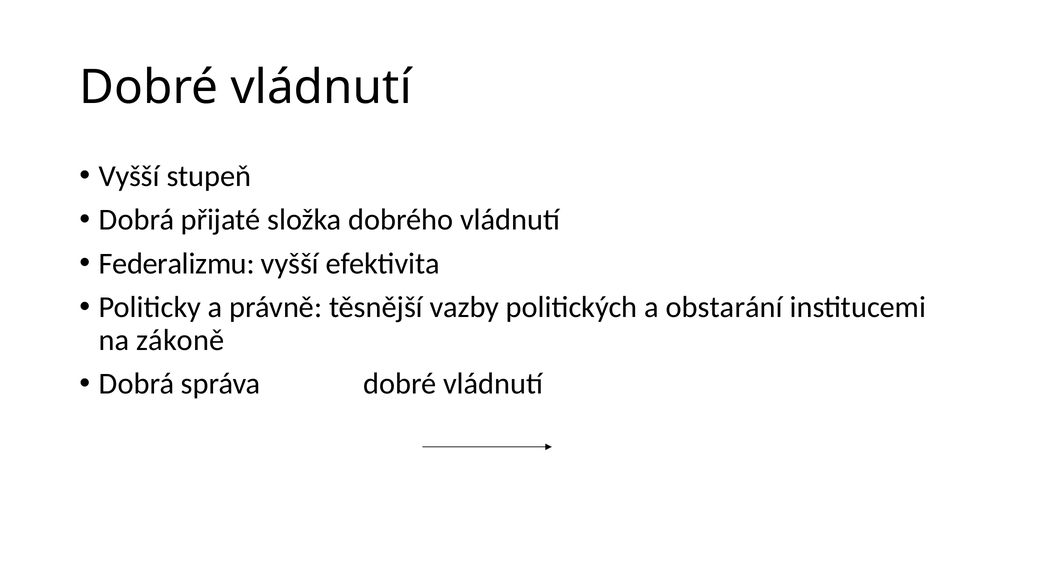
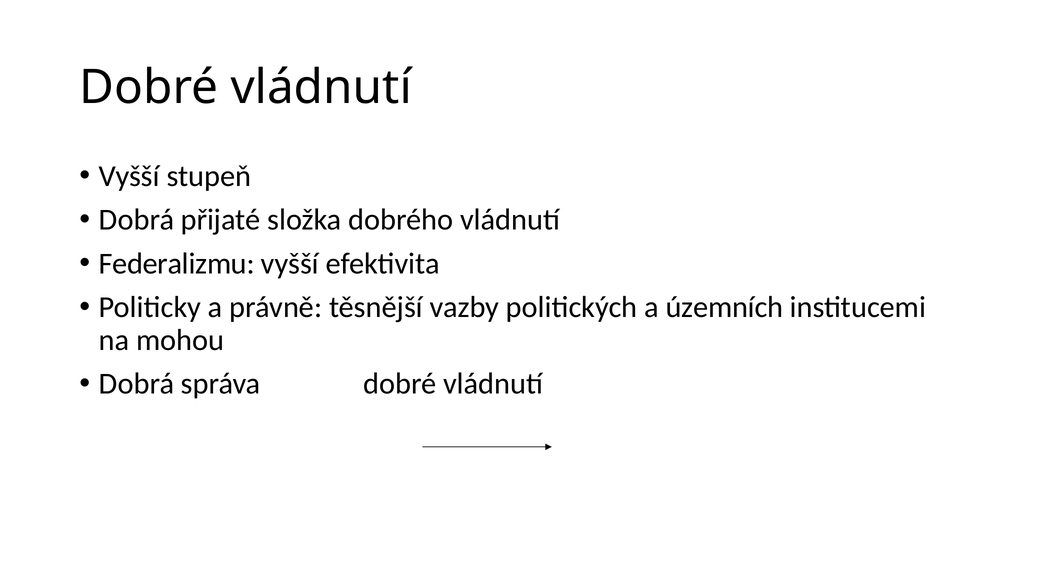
obstarání: obstarání -> územních (724, 307)
zákoně: zákoně -> mohou (180, 340)
